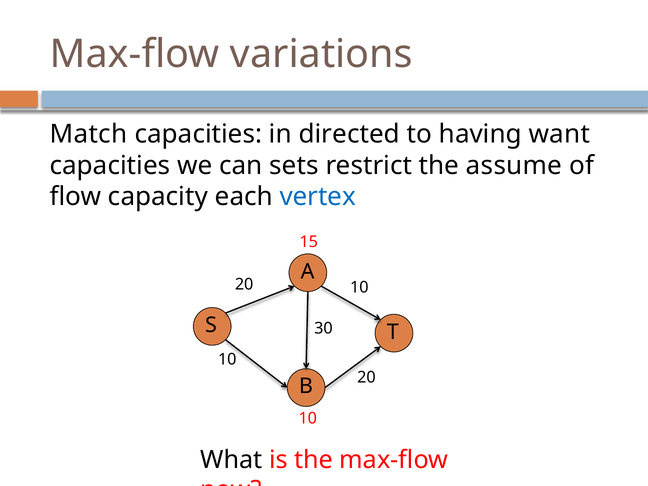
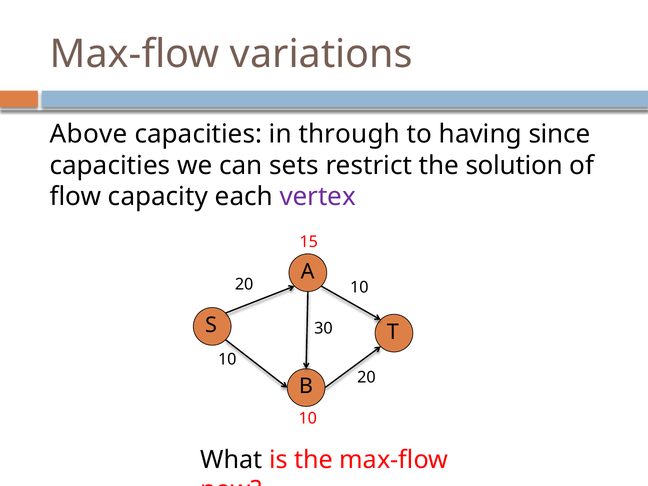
Match: Match -> Above (89, 134)
directed: directed -> through (349, 134)
want: want -> since (560, 134)
assume: assume -> solution (514, 165)
vertex colour: blue -> purple (318, 197)
